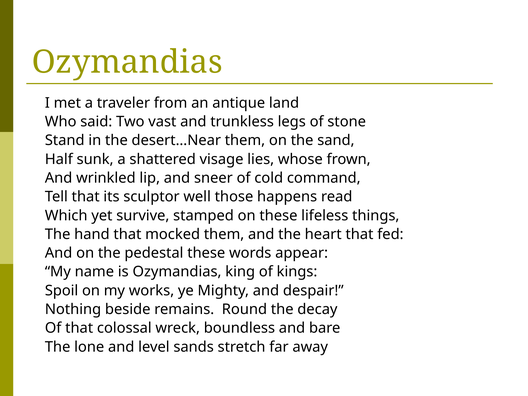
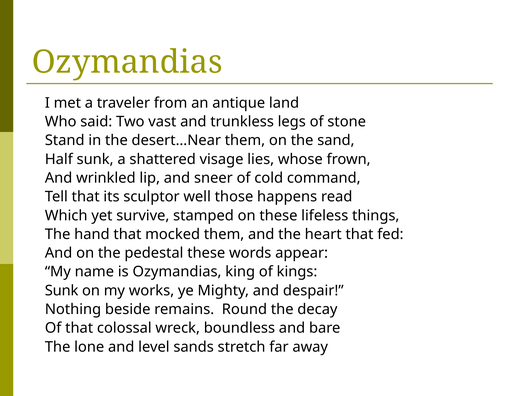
Spoil: Spoil -> Sunk (62, 291)
